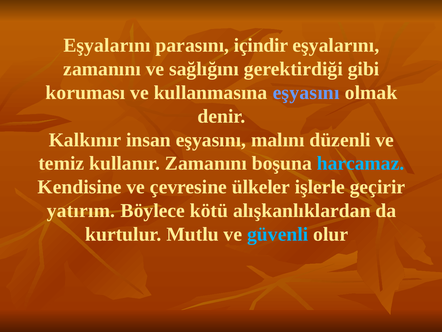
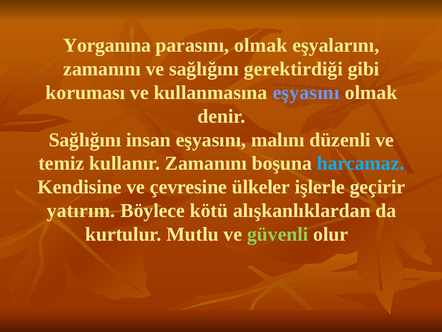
Eşyalarını: Eşyalarını -> Yorganına (107, 45)
parasını içindir: içindir -> olmak (261, 45)
Kalkınır: Kalkınır -> Sağlığını (85, 140)
güvenli colour: light blue -> light green (278, 234)
